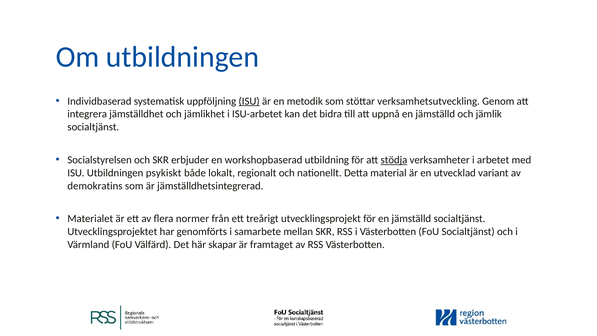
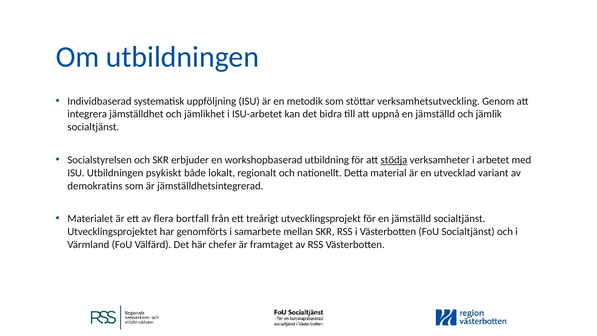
ISU underline: present -> none (249, 101)
normer: normer -> bortfall (192, 219)
skapar: skapar -> chefer (222, 244)
